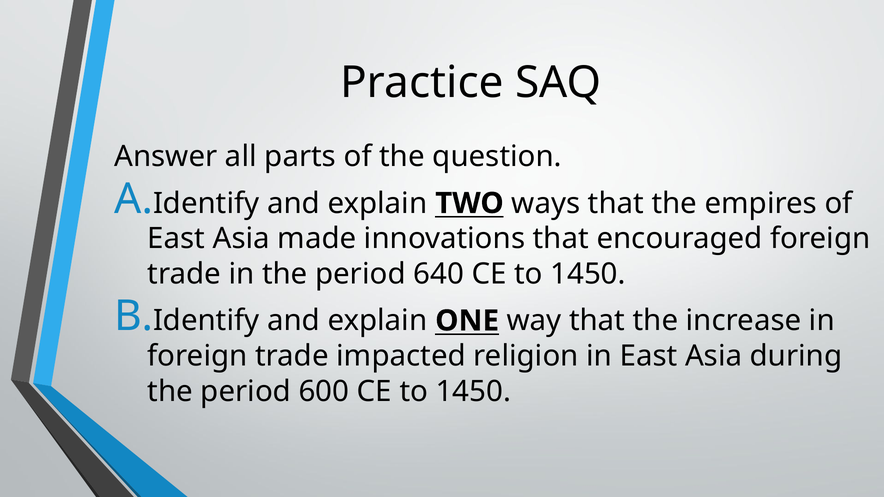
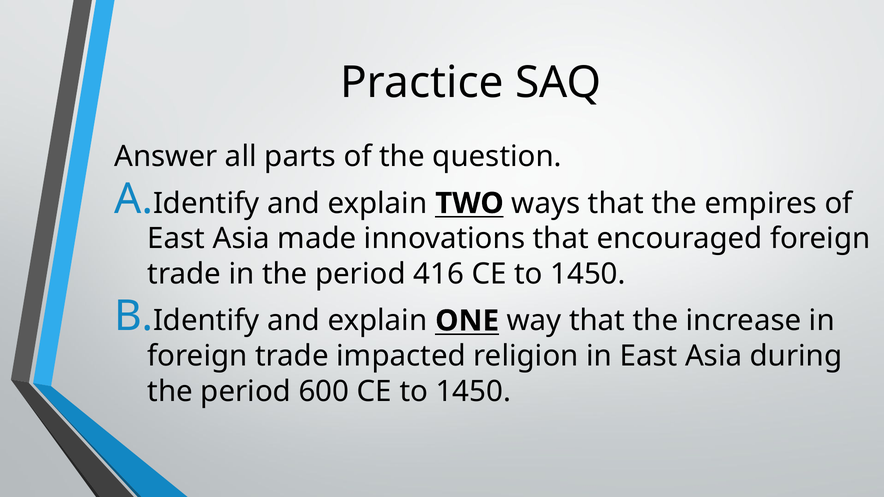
640: 640 -> 416 (439, 274)
